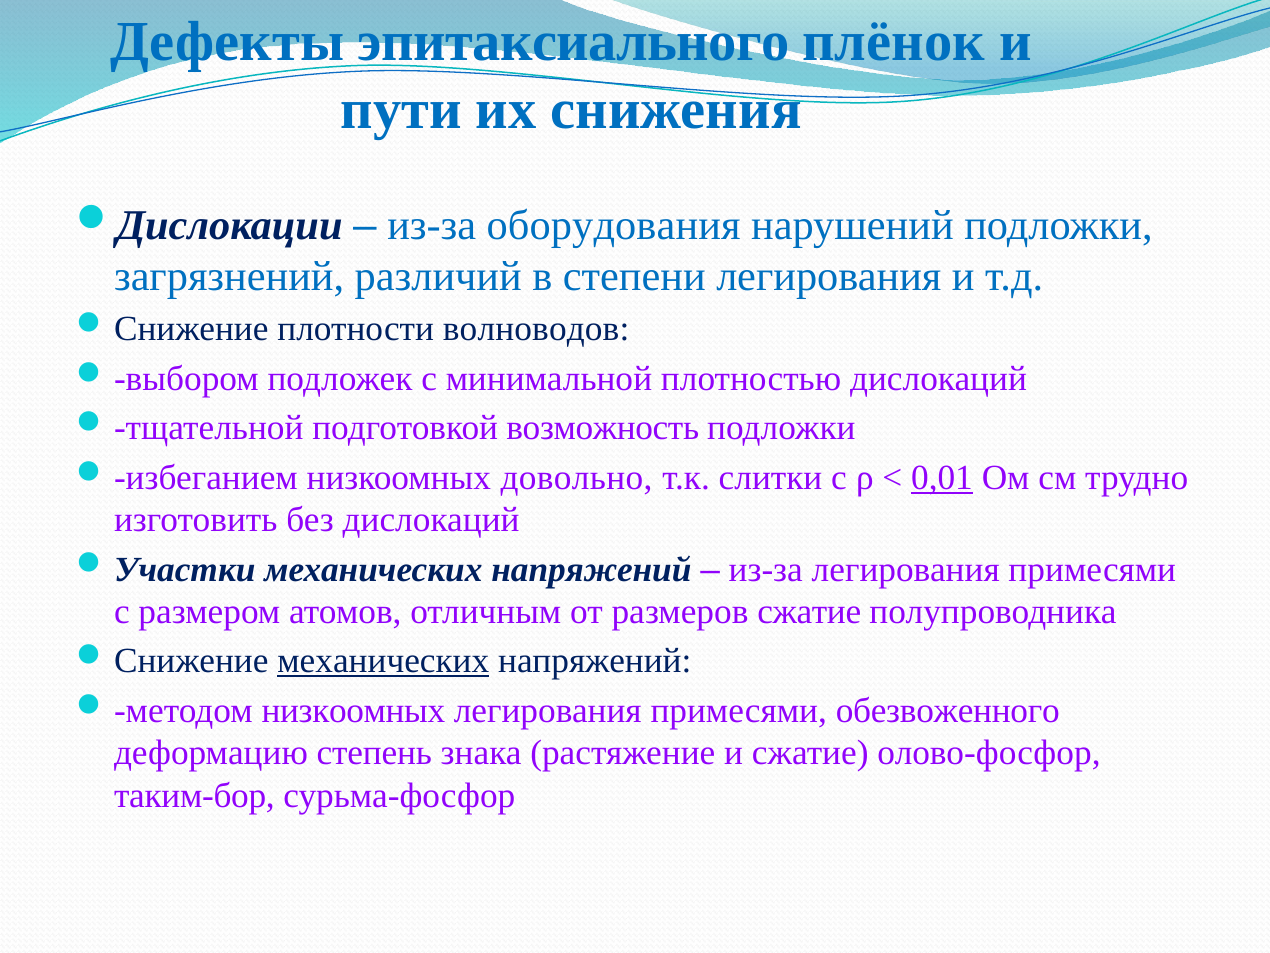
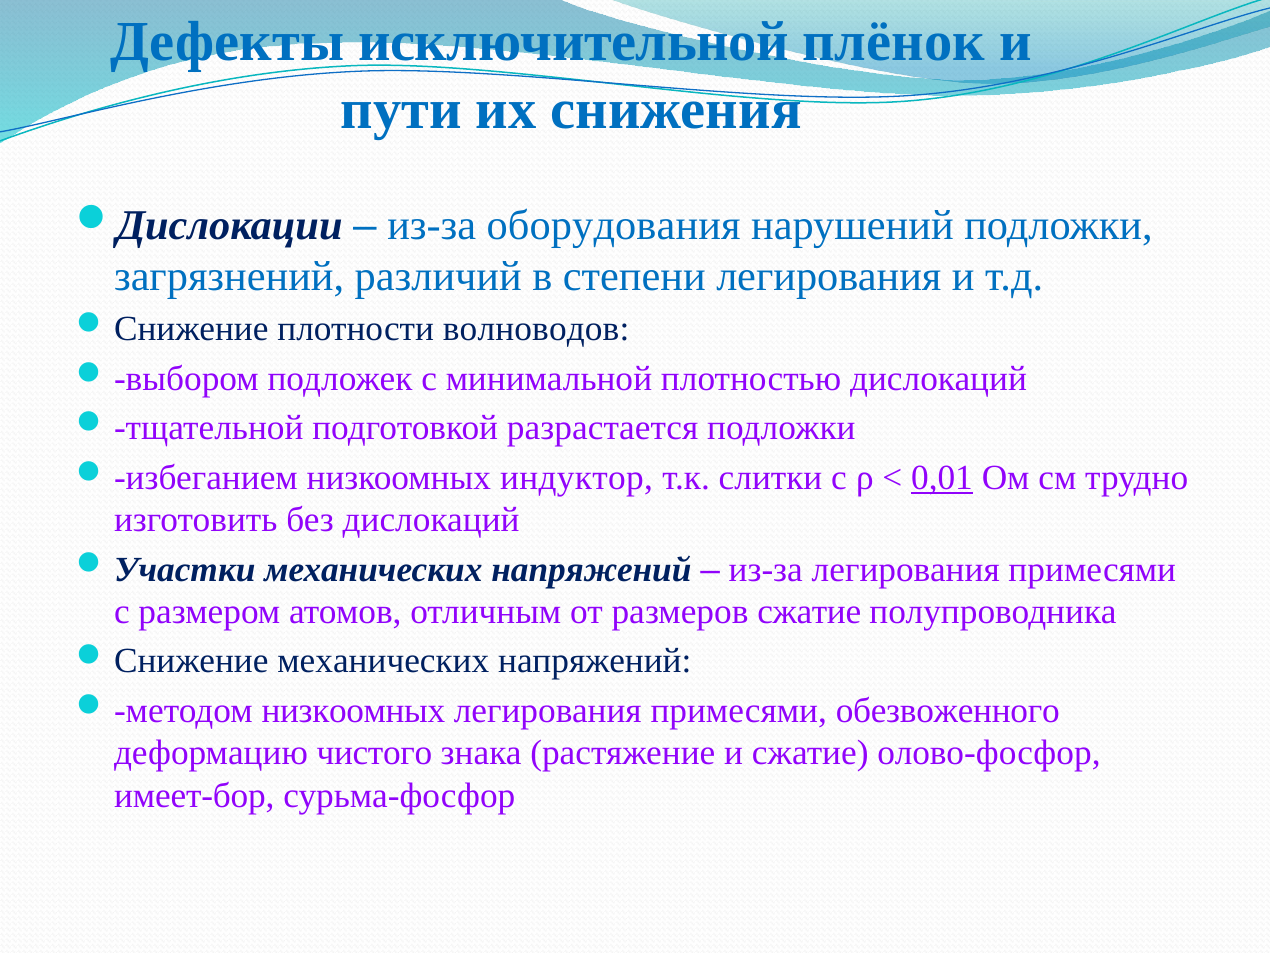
эпитаксиального: эпитаксиального -> исключительной (574, 42)
возможность: возможность -> разрастается (603, 428)
довольно: довольно -> индуктор (577, 477)
механических underline: present -> none (383, 661)
степень: степень -> чистого (374, 753)
таким-бор: таким-бор -> имеет-бор (194, 795)
